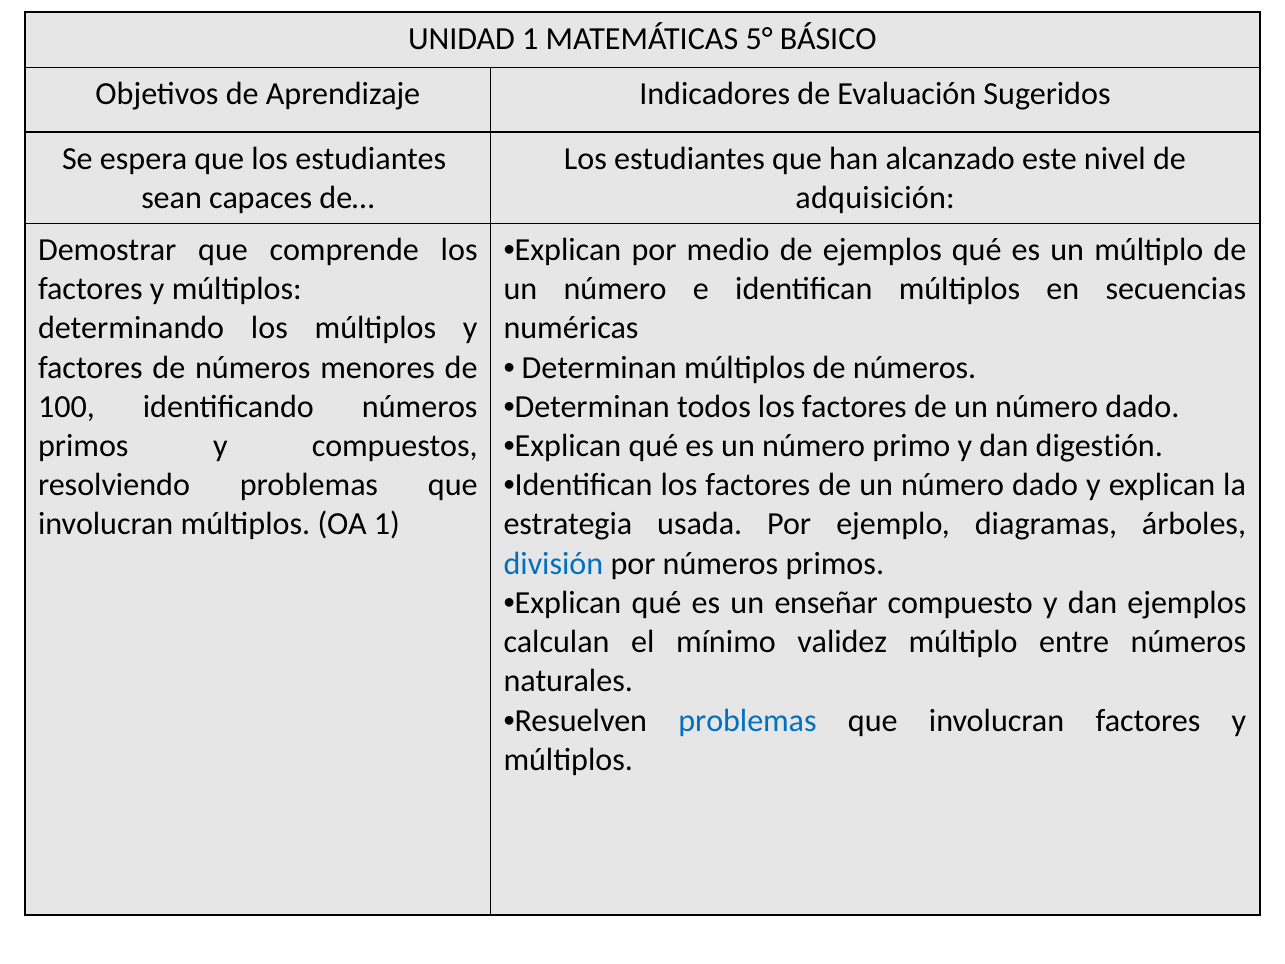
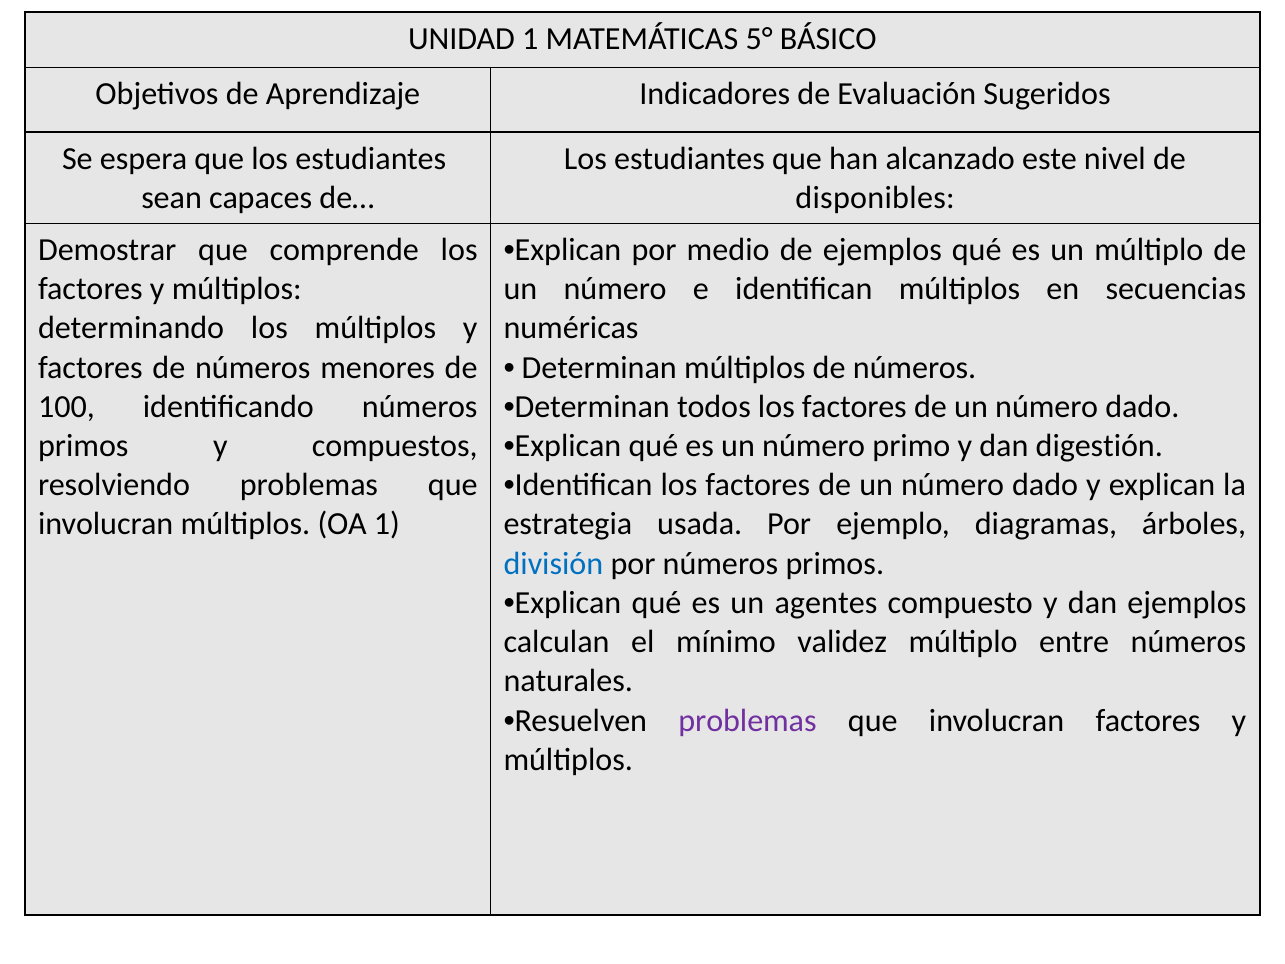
adquisición: adquisición -> disponibles (875, 198)
enseñar: enseñar -> agentes (826, 603)
problemas colour: blue -> purple (748, 720)
